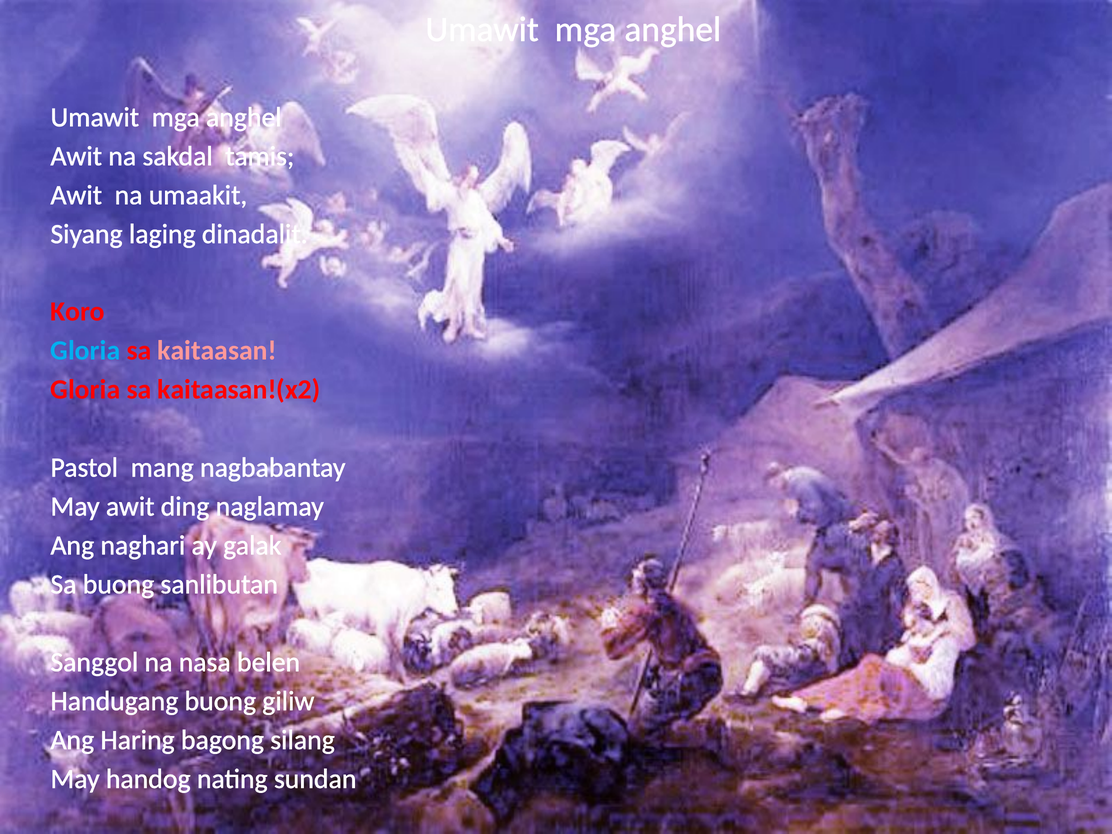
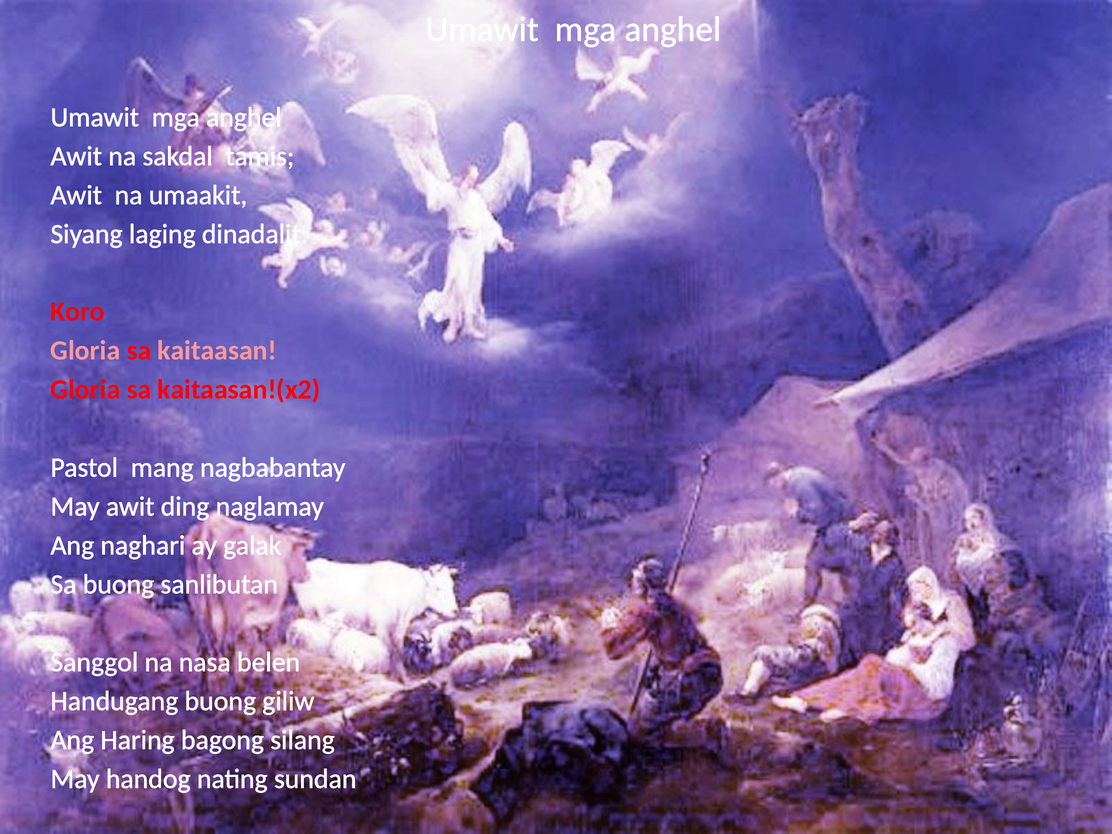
Gloria colour: light blue -> pink (85, 351)
